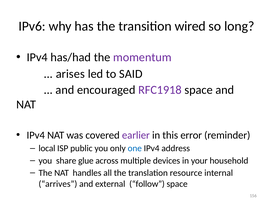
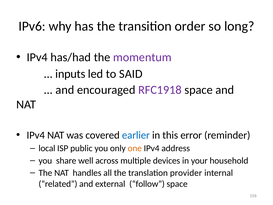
wired: wired -> order (190, 26)
arises: arises -> inputs (70, 74)
earlier colour: purple -> blue (136, 135)
one colour: blue -> orange (135, 148)
glue: glue -> well (86, 160)
resource: resource -> provider (186, 173)
arrives: arrives -> related (58, 184)
